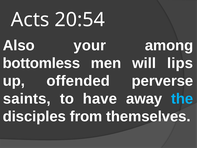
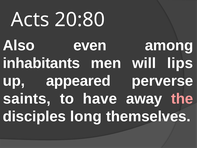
20:54: 20:54 -> 20:80 (80, 20)
your: your -> even (90, 45)
bottomless: bottomless -> inhabitants (41, 63)
offended: offended -> appeared (78, 81)
the colour: light blue -> pink (182, 99)
from: from -> long (86, 116)
